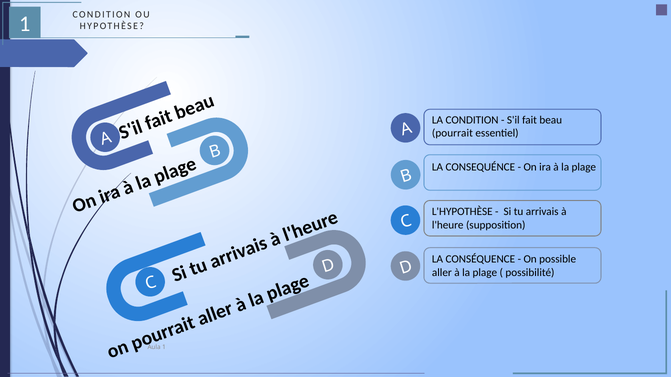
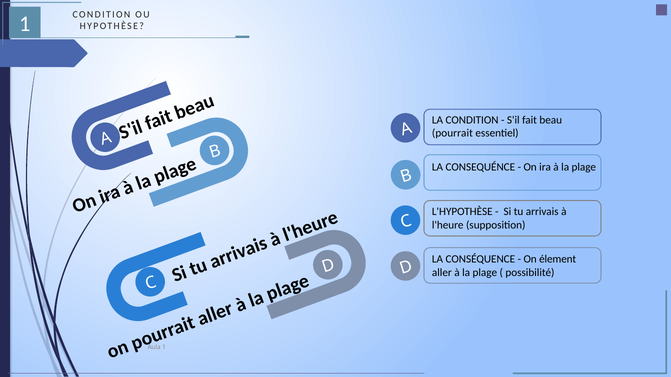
possible: possible -> élement (558, 259)
